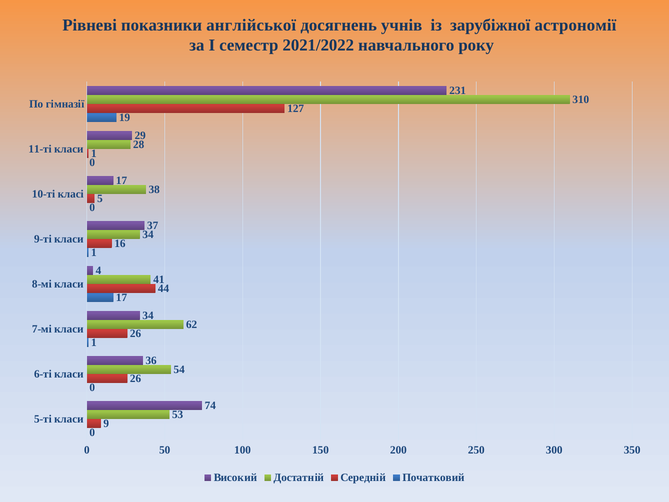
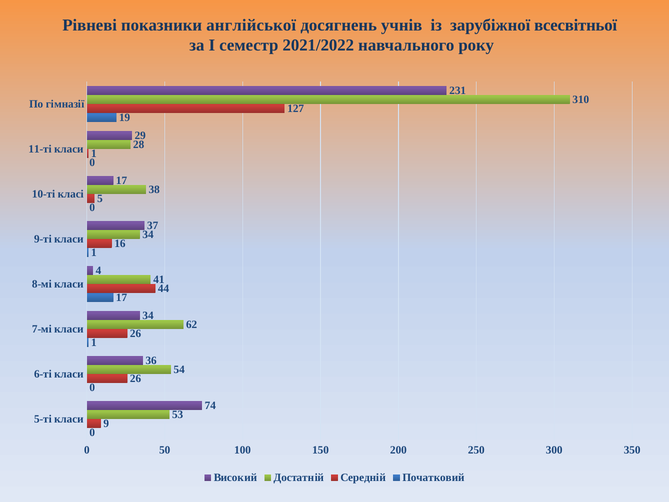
астрономії: астрономії -> всесвітньої (576, 25)
